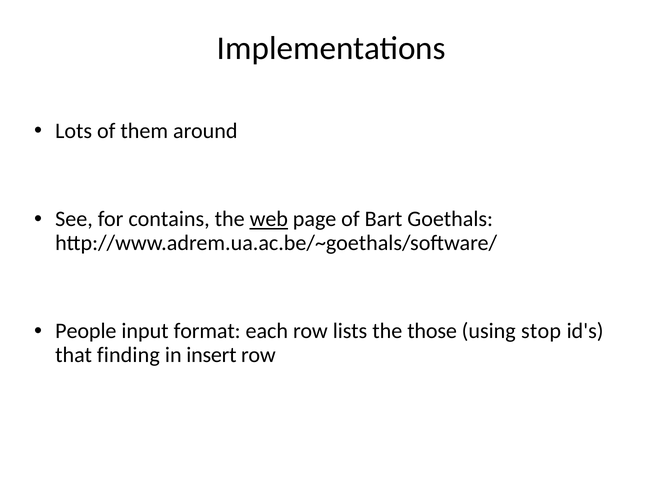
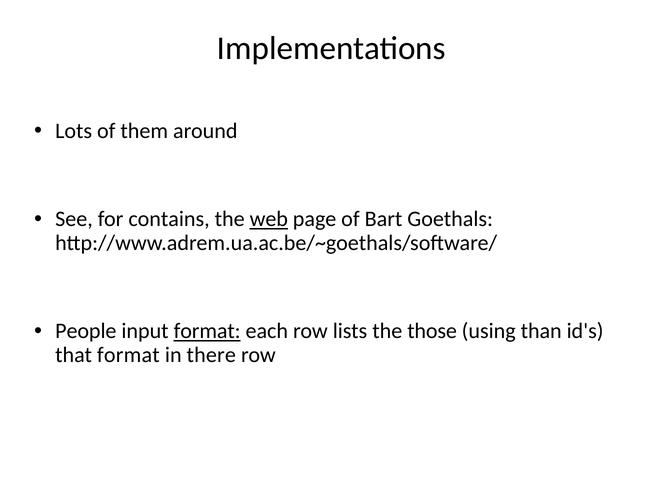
format underline: none -> present (207, 331)
stop: stop -> than (541, 331)
that finding: finding -> format (128, 355)
insert: insert -> there (211, 355)
